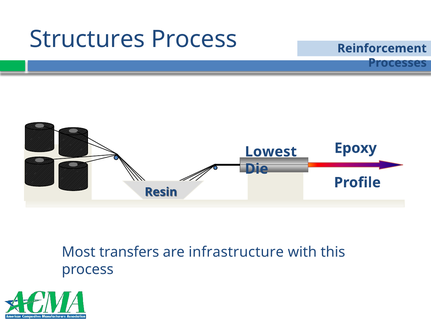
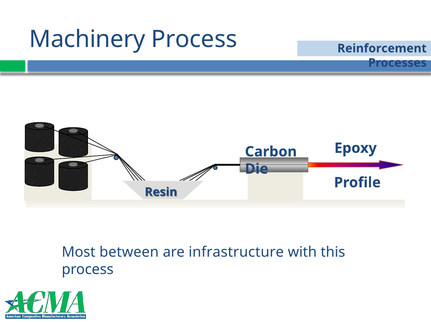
Structures: Structures -> Machinery (87, 39)
Lowest: Lowest -> Carbon (271, 152)
transfers: transfers -> between (129, 252)
